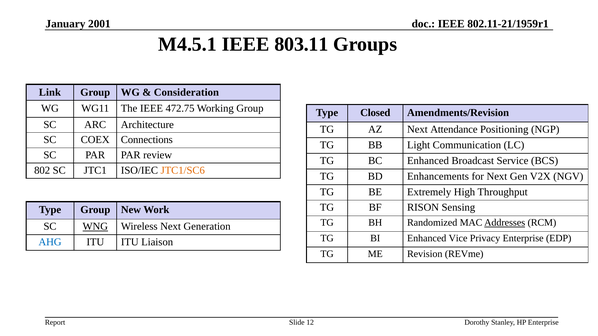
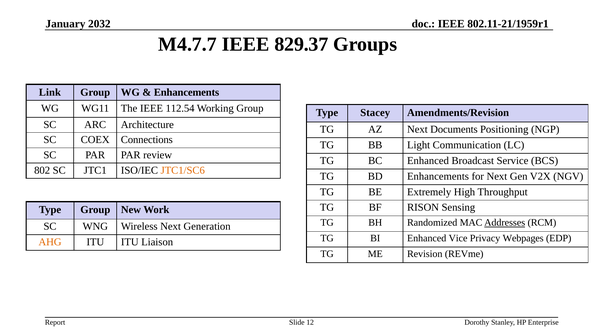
2001: 2001 -> 2032 (99, 24)
M4.5.1: M4.5.1 -> M4.7.7 (188, 44)
803.11: 803.11 -> 829.37 (301, 44)
Consideration: Consideration -> Enhancements (187, 92)
472.75: 472.75 -> 112.54 (180, 109)
Closed: Closed -> Stacey (375, 113)
Attendance: Attendance -> Documents (454, 129)
WNG underline: present -> none (95, 227)
Privacy Enterprise: Enterprise -> Webpages (523, 239)
AHG colour: blue -> orange (50, 242)
